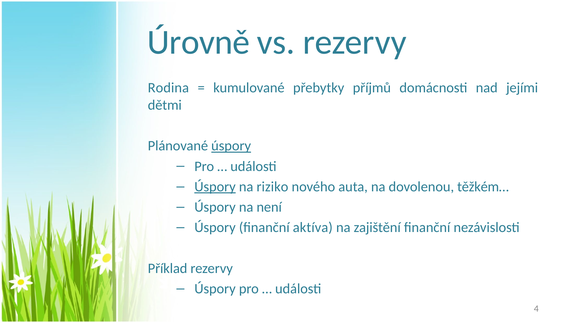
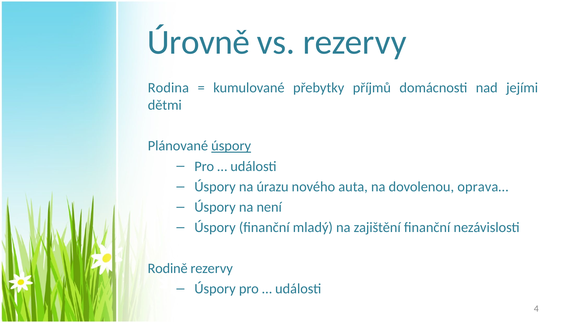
Úspory underline: present -> none (215, 186)
riziko: riziko -> úrazu (273, 186)
těžkém…: těžkém… -> oprava… (483, 186)
aktíva: aktíva -> mladý (313, 227)
Příklad: Příklad -> Rodině (168, 268)
